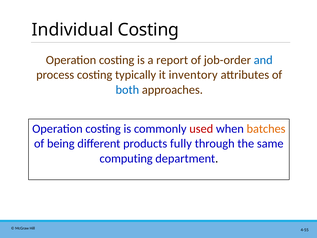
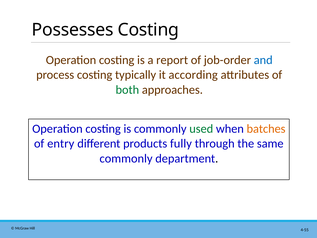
Individual: Individual -> Possesses (73, 30)
inventory: inventory -> according (193, 75)
both colour: blue -> green (127, 90)
used colour: red -> green (201, 129)
being: being -> entry (61, 144)
computing: computing -> commonly (126, 158)
